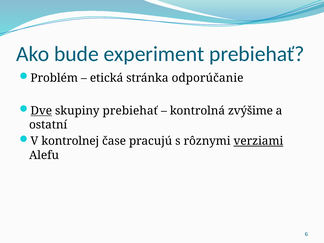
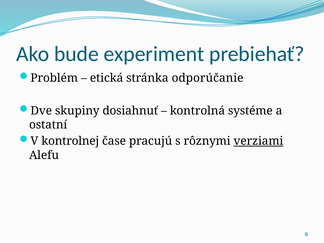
Dve underline: present -> none (41, 111)
skupiny prebiehať: prebiehať -> dosiahnuť (130, 111)
zvýšime: zvýšime -> systéme (250, 111)
